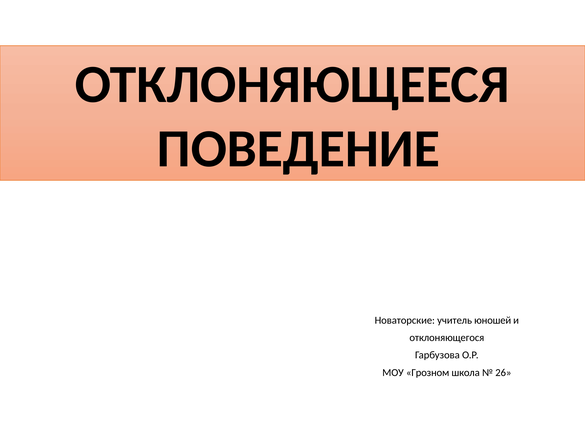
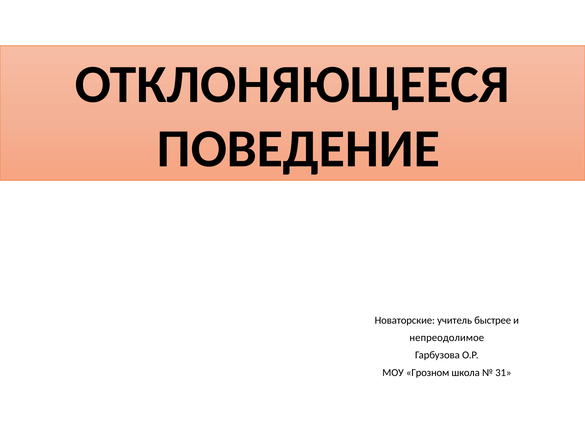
юношей: юношей -> быстрее (493, 320)
отклоняющегося: отклоняющегося -> непреодолимое (447, 337)
26: 26 -> 31 (503, 372)
